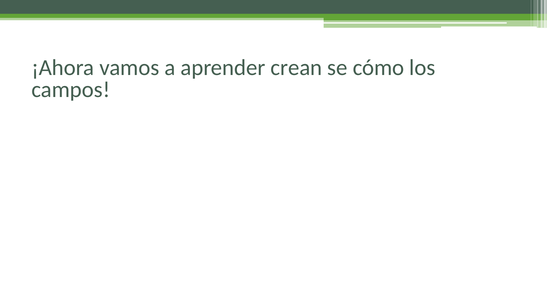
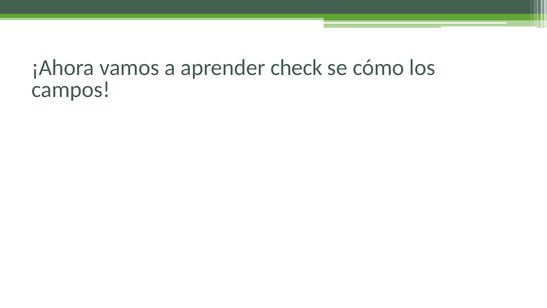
crean: crean -> check (296, 68)
